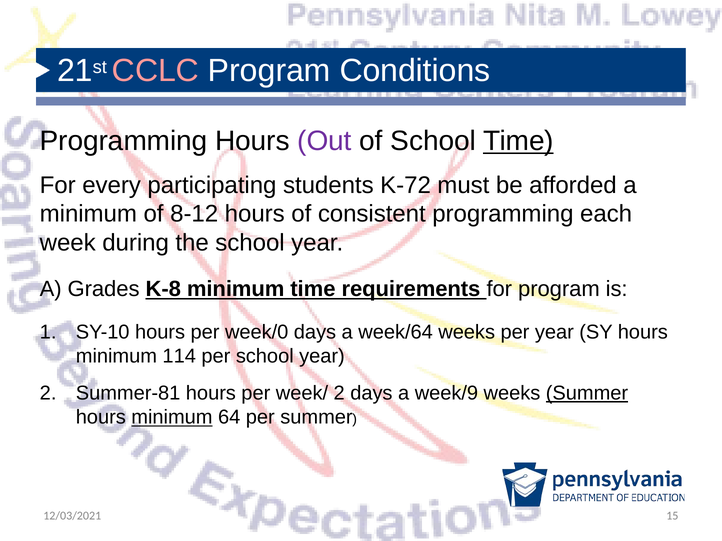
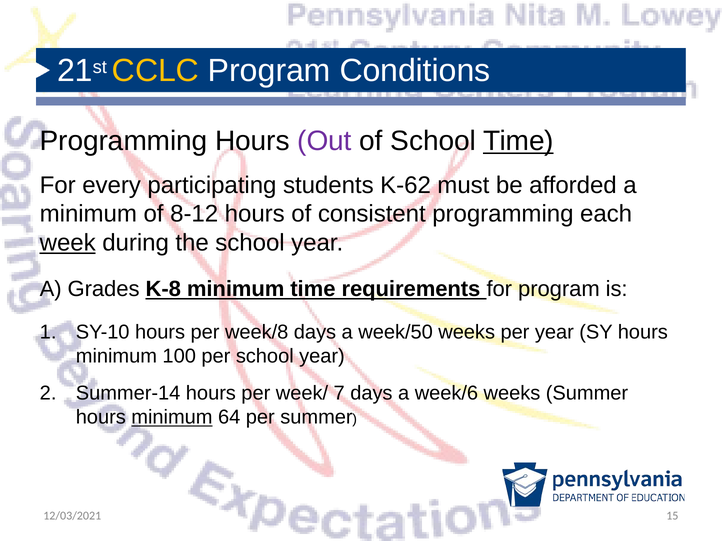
CCLC colour: pink -> yellow (156, 71)
K-72: K-72 -> K-62 (406, 185)
week underline: none -> present (68, 243)
week/0: week/0 -> week/8 (257, 332)
week/64: week/64 -> week/50 (396, 332)
114: 114 -> 100 (179, 356)
Summer-81: Summer-81 -> Summer-14 (128, 394)
week/ 2: 2 -> 7 (339, 394)
week/9: week/9 -> week/6 (446, 394)
Summer underline: present -> none (587, 394)
